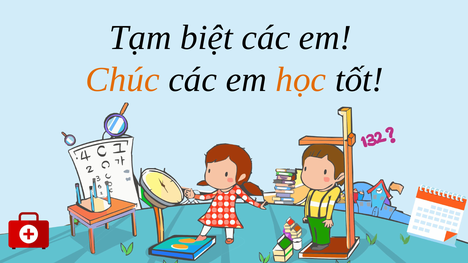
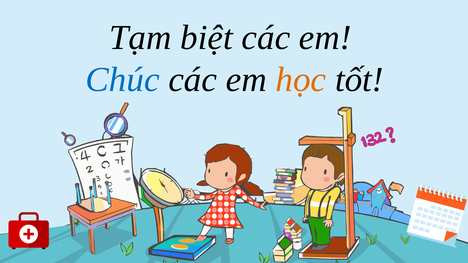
Chúc colour: orange -> blue (123, 80)
